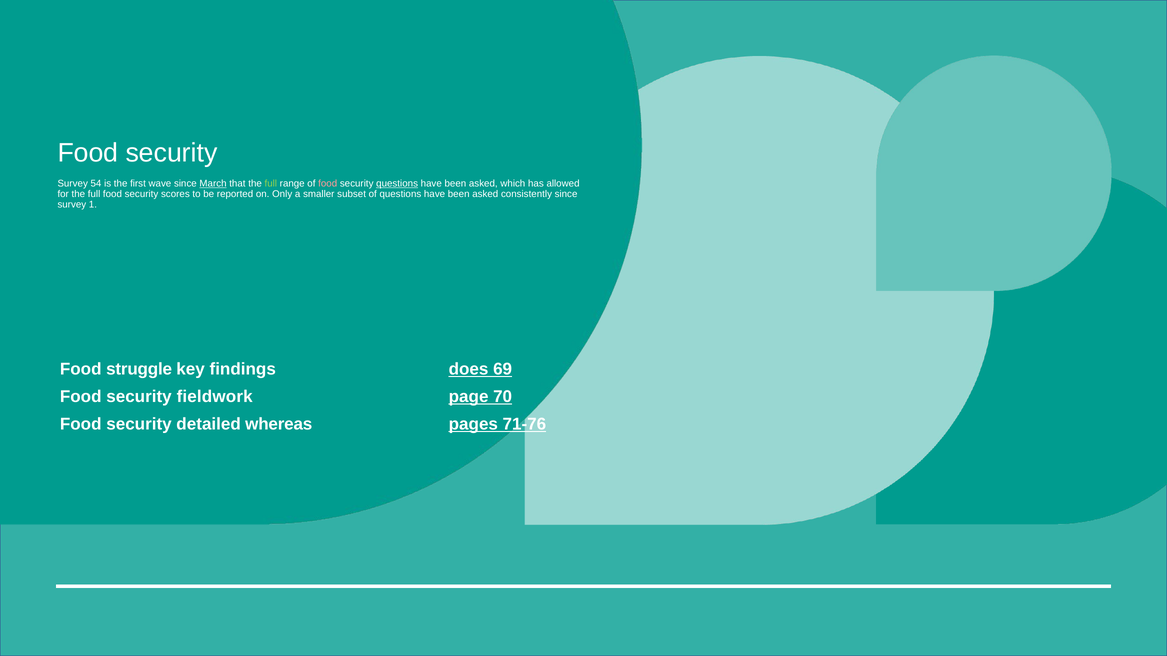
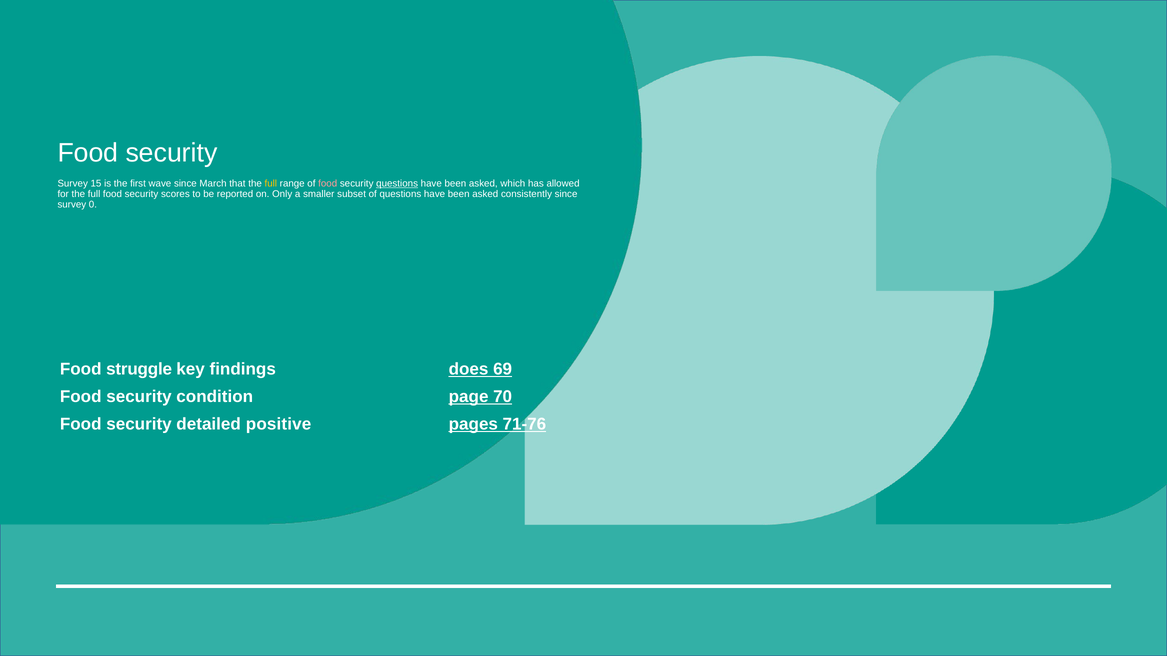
54: 54 -> 15 (96, 184)
March underline: present -> none (213, 184)
full colour: light green -> yellow (271, 184)
1: 1 -> 0 (93, 205)
fieldwork: fieldwork -> condition (215, 397)
whereas: whereas -> positive (279, 424)
